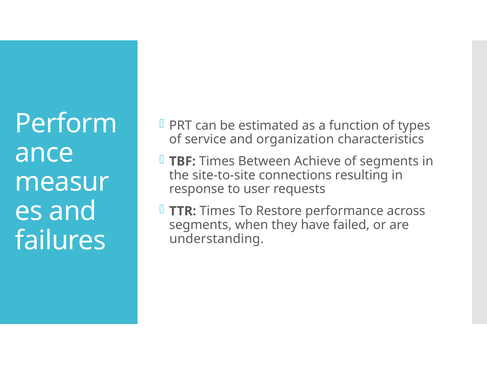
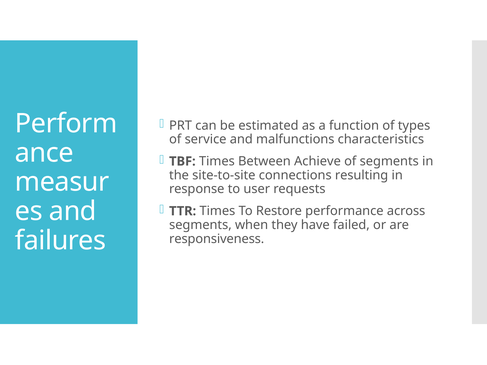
organization: organization -> malfunctions (295, 139)
understanding: understanding -> responsiveness (217, 239)
